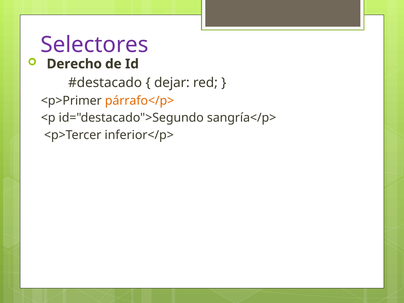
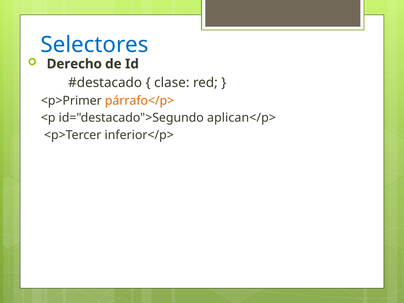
Selectores colour: purple -> blue (95, 45)
dejar: dejar -> clase (172, 83)
sangría</p>: sangría</p> -> aplican</p> (242, 118)
